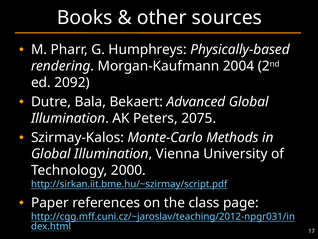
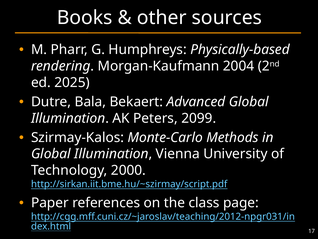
2092: 2092 -> 2025 (72, 82)
2075: 2075 -> 2099 (199, 118)
